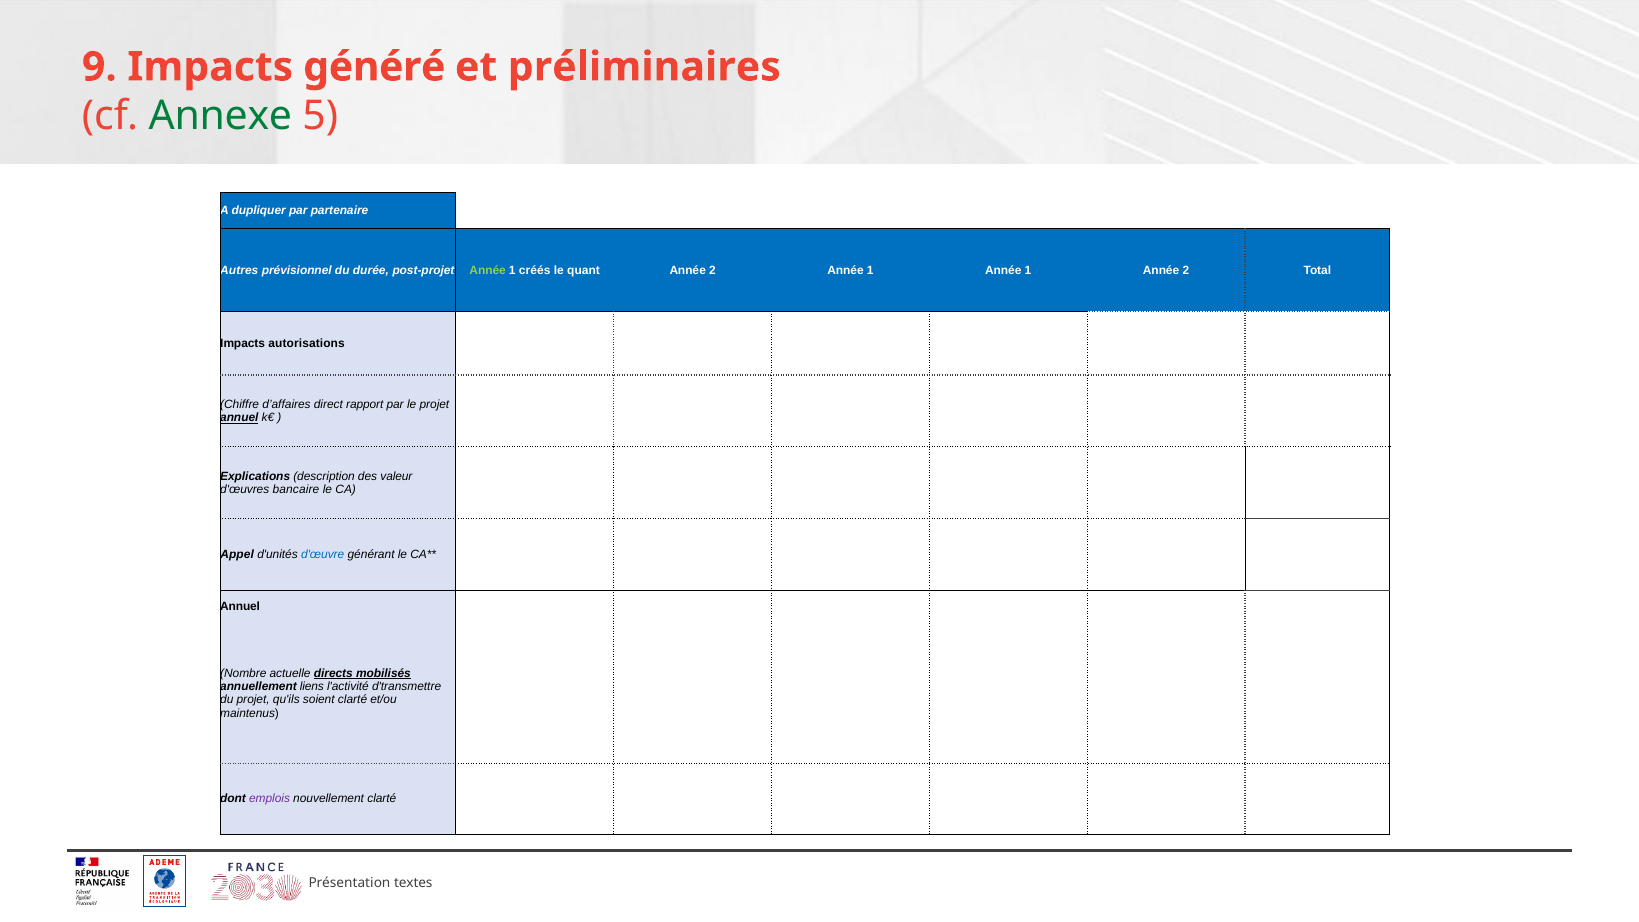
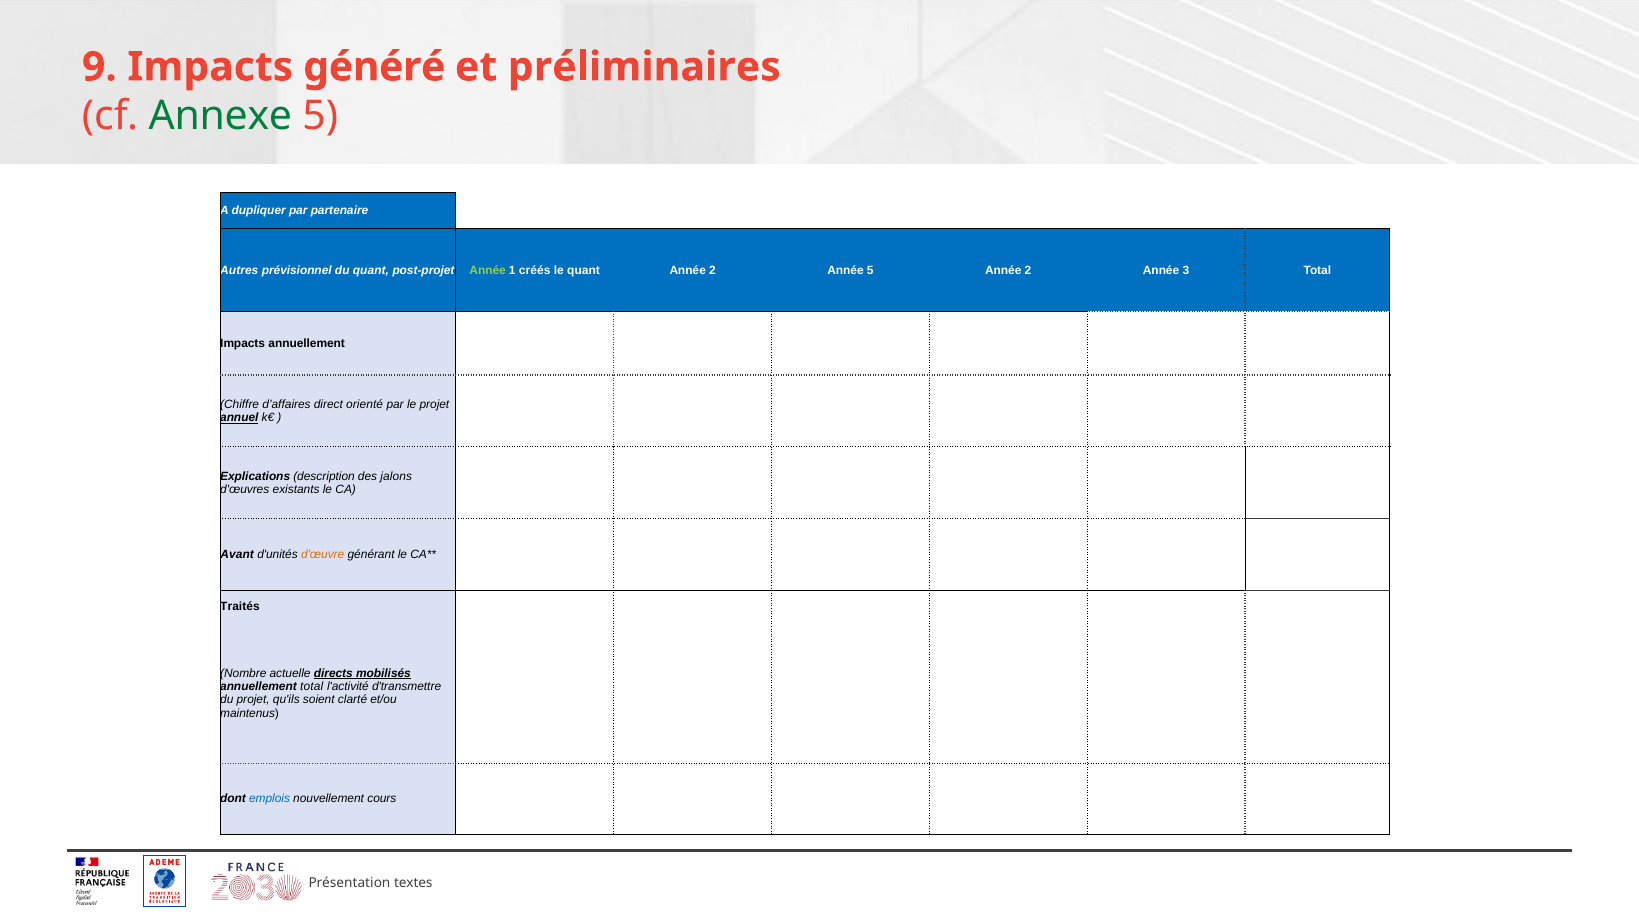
du durée: durée -> quant (371, 270)
2 Année 1: 1 -> 5 (870, 270)
1: 1 -> 2 (1028, 270)
2: 2 -> 3 (1186, 270)
Impacts autorisations: autorisations -> annuellement (307, 343)
rapport: rapport -> orienté (365, 404)
valeur: valeur -> jalons (396, 476)
bancaire: bancaire -> existants (296, 490)
Appel: Appel -> Avant (237, 555)
d'œuvre colour: blue -> orange (323, 555)
Annuel: Annuel -> Traités (240, 607)
annuellement liens: liens -> total (312, 686)
emplois colour: purple -> blue (270, 799)
nouvellement clarté: clarté -> cours (382, 799)
